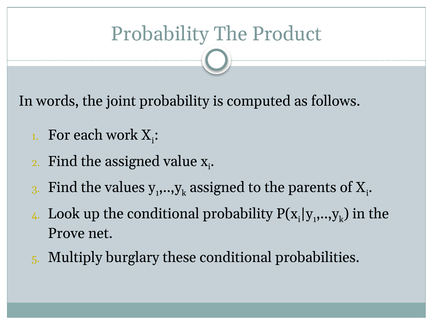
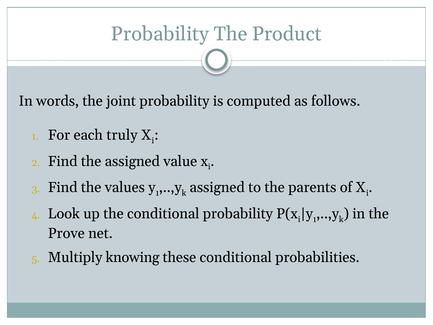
work: work -> truly (122, 135)
burglary: burglary -> knowing (133, 257)
